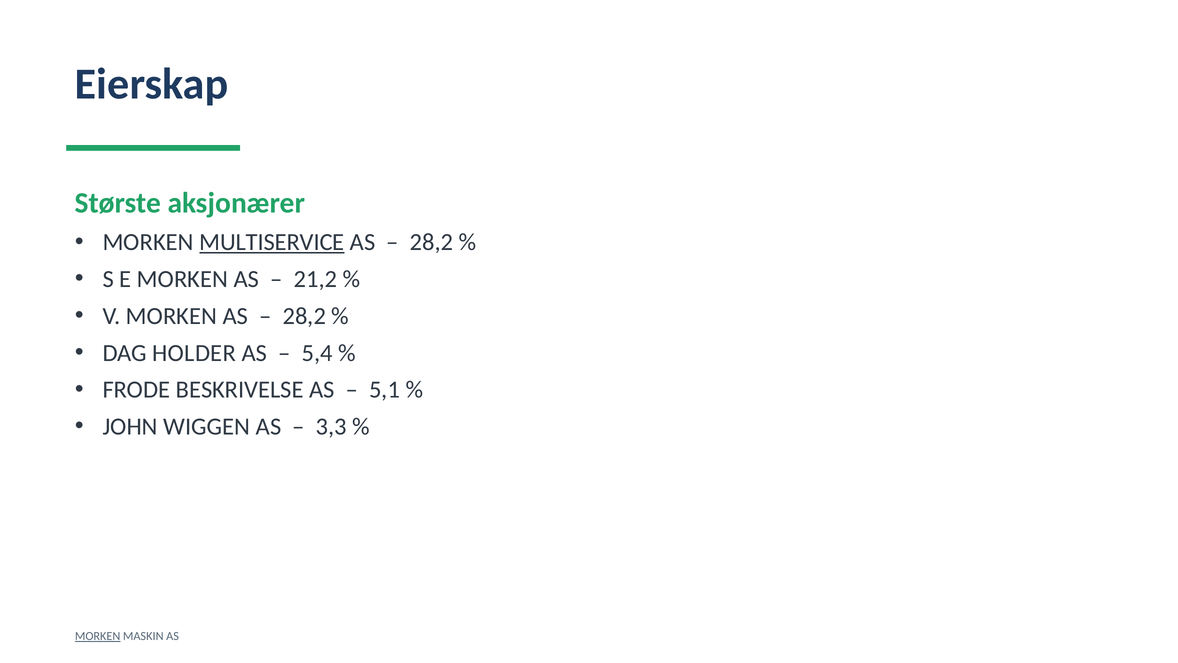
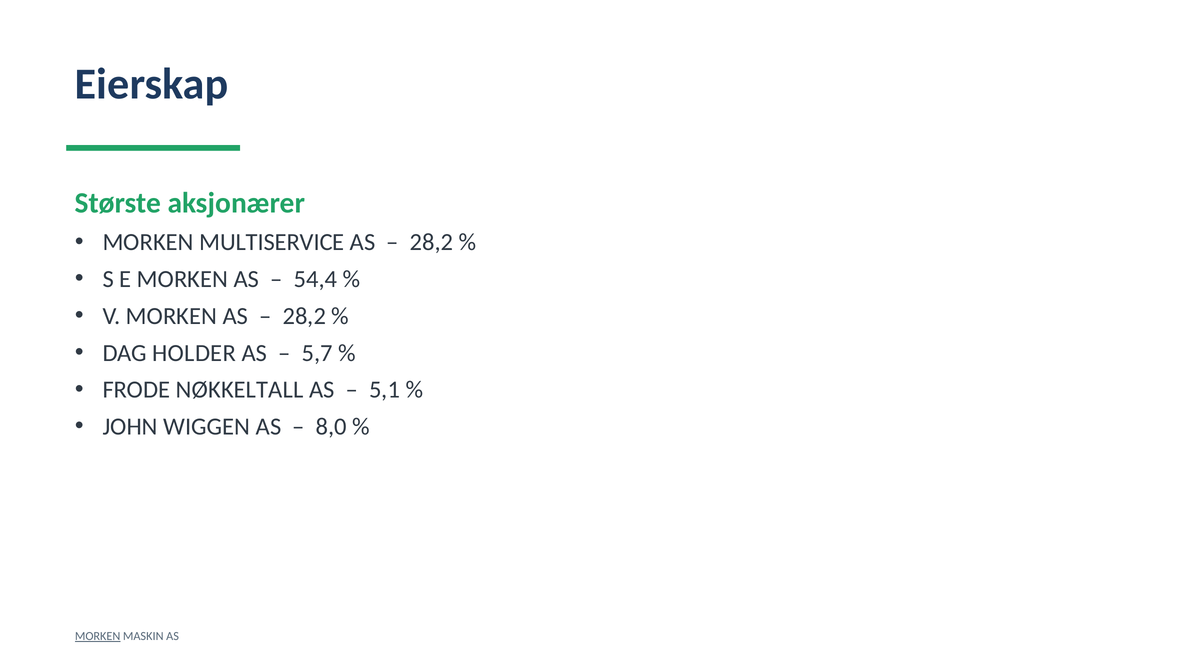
MULTISERVICE underline: present -> none (272, 242)
21,2: 21,2 -> 54,4 (315, 279)
5,4: 5,4 -> 5,7 (317, 353)
BESKRIVELSE: BESKRIVELSE -> NØKKELTALL (240, 390)
3,3: 3,3 -> 8,0 (331, 426)
